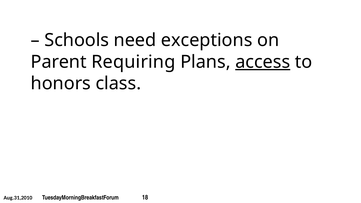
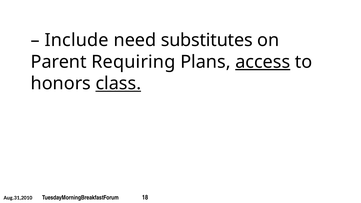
Schools: Schools -> Include (77, 40)
exceptions: exceptions -> substitutes (207, 40)
class underline: none -> present (118, 84)
